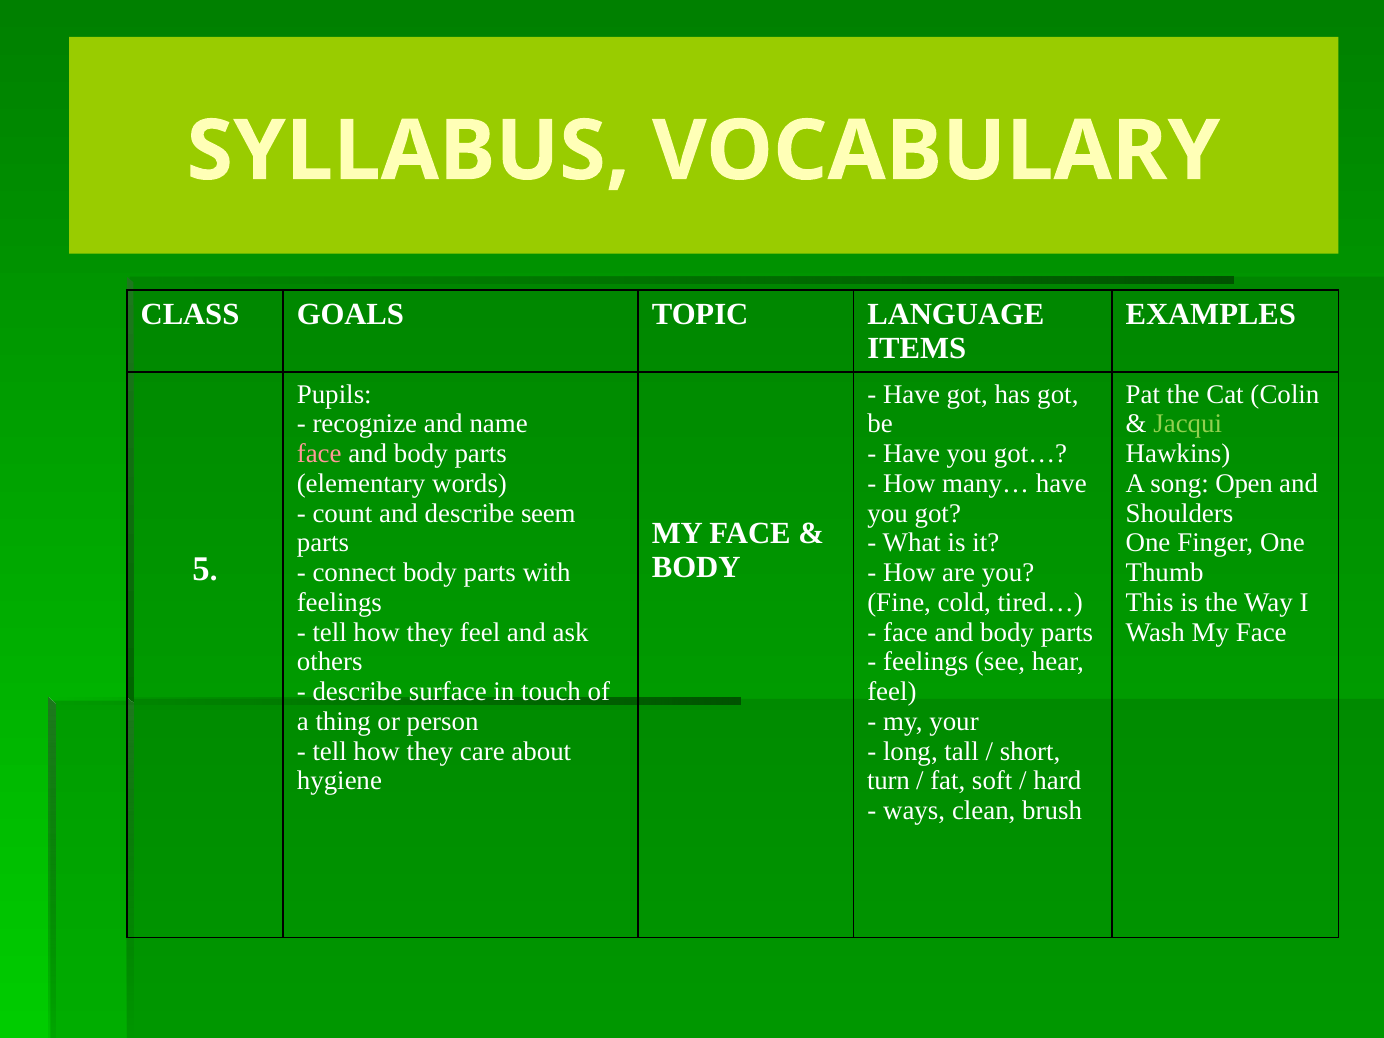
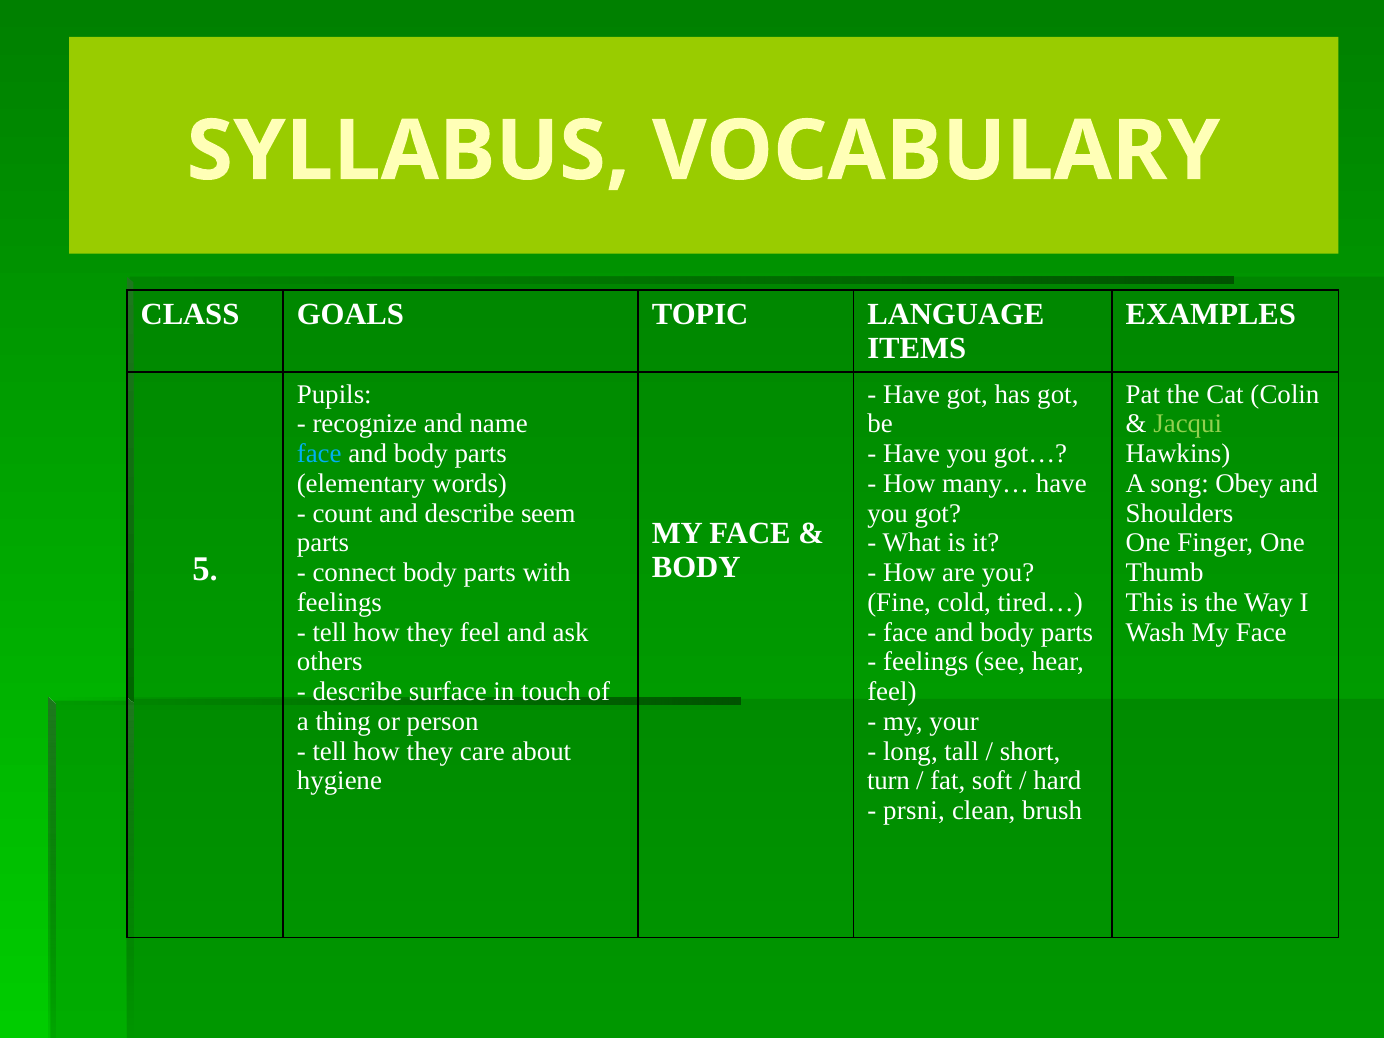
face colour: pink -> light blue (319, 454)
Open: Open -> Obey (1244, 484)
ways: ways -> prsni (914, 811)
